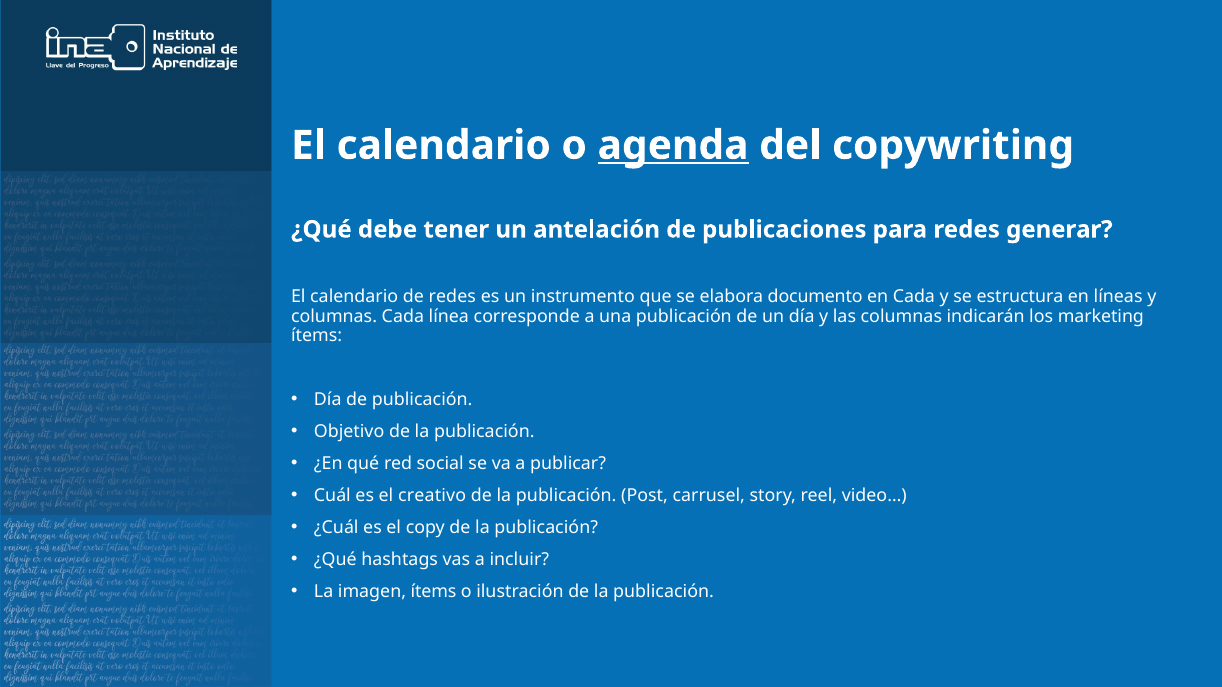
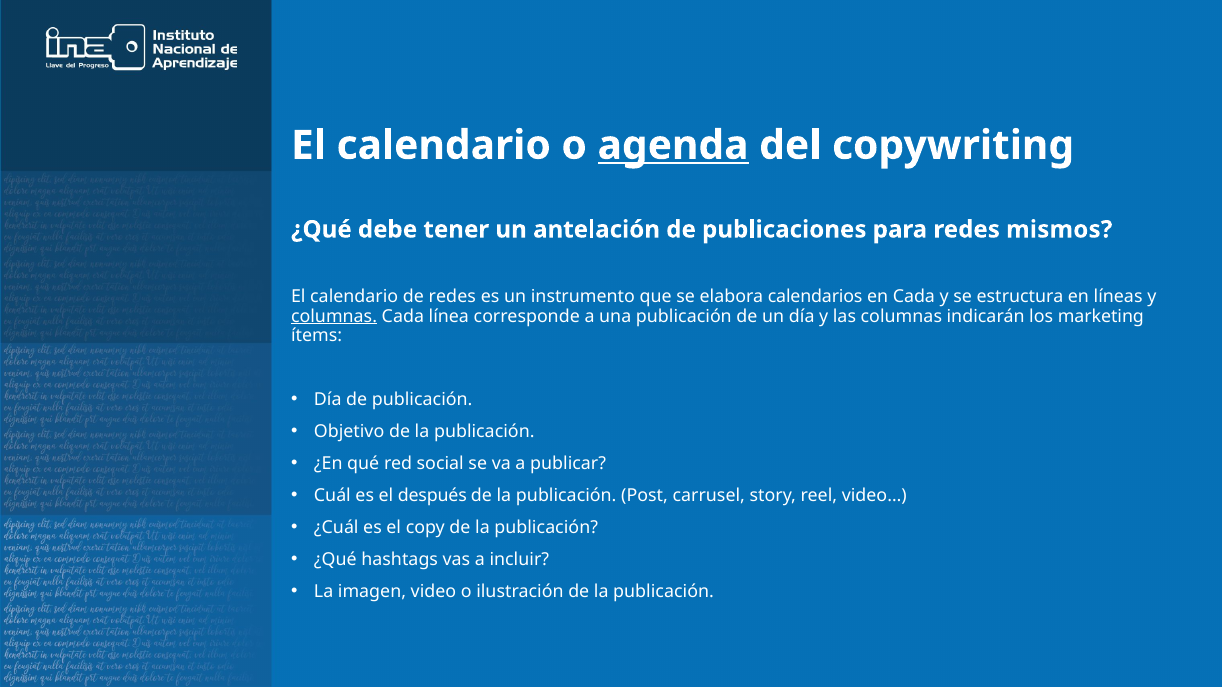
generar: generar -> mismos (1059, 230)
documento: documento -> calendarios (815, 297)
columnas underline: none -> present (334, 316)
creativo: creativo -> después (432, 496)
imagen ítems: ítems -> video (433, 592)
